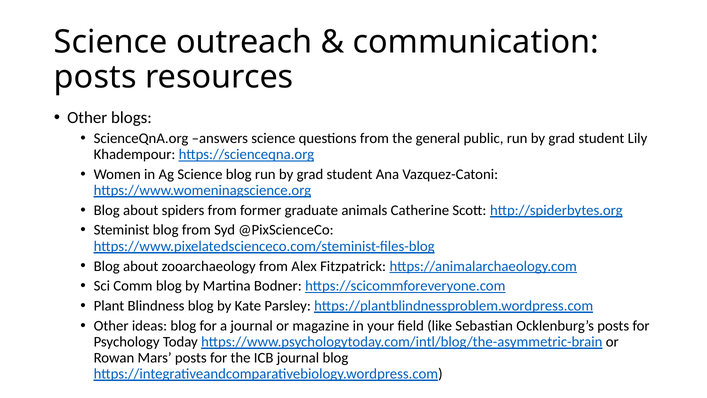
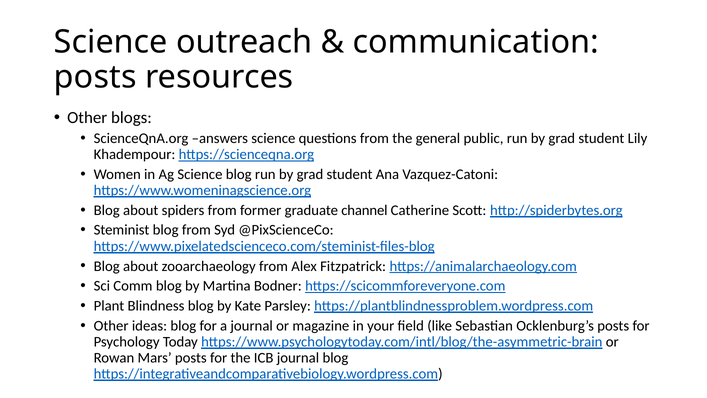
animals: animals -> channel (364, 210)
